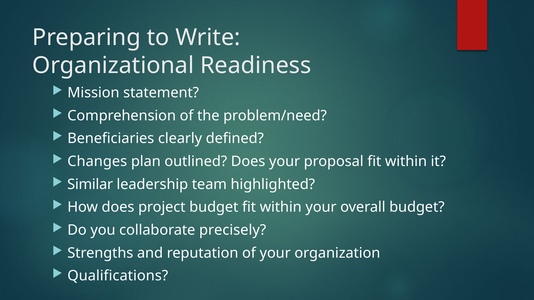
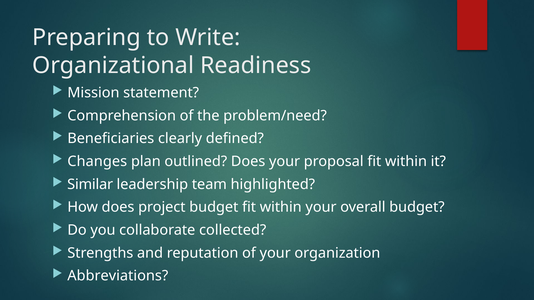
precisely: precisely -> collected (233, 230)
Qualifications: Qualifications -> Abbreviations (118, 276)
